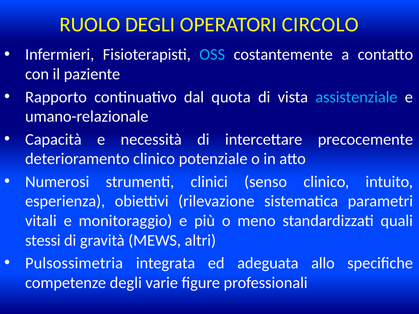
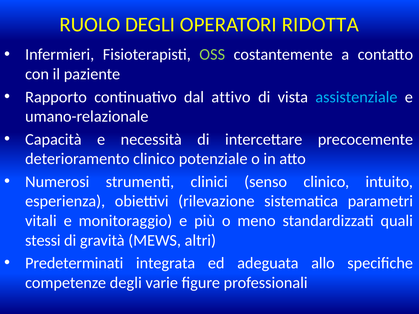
CIRCOLO: CIRCOLO -> RIDOTTA (320, 25)
OSS colour: light blue -> light green (212, 55)
quota: quota -> attivo (231, 97)
Pulsossimetria: Pulsossimetria -> Predeterminati (74, 263)
